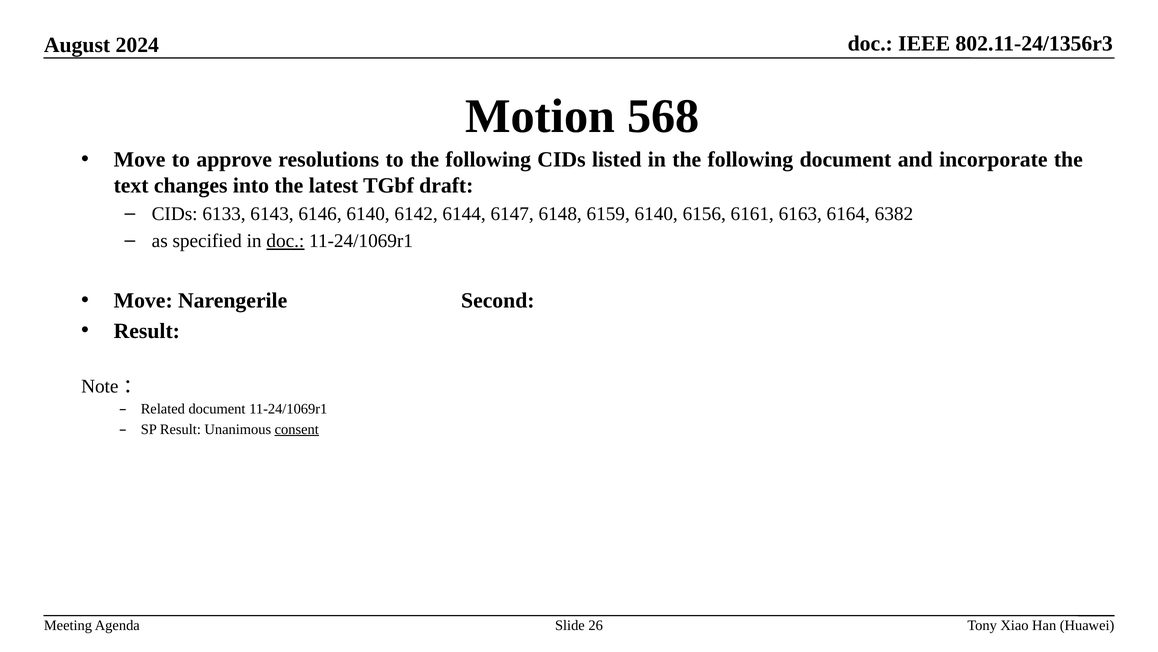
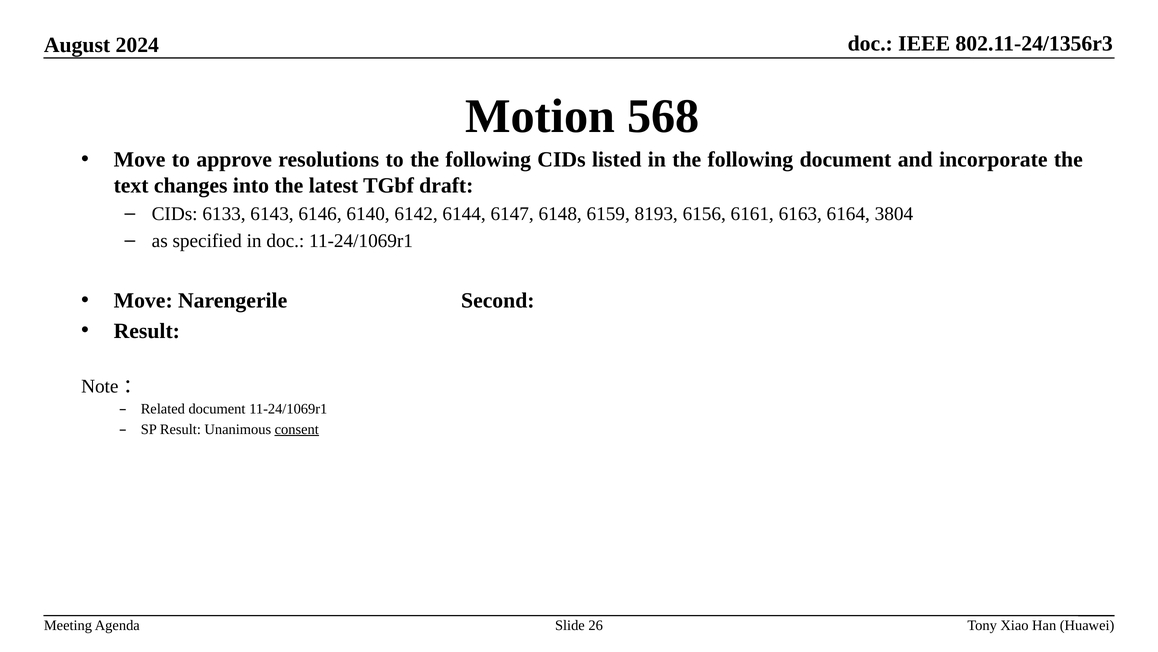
6159 6140: 6140 -> 8193 (656, 214)
6382: 6382 -> 3804 (894, 214)
doc underline: present -> none (285, 241)
